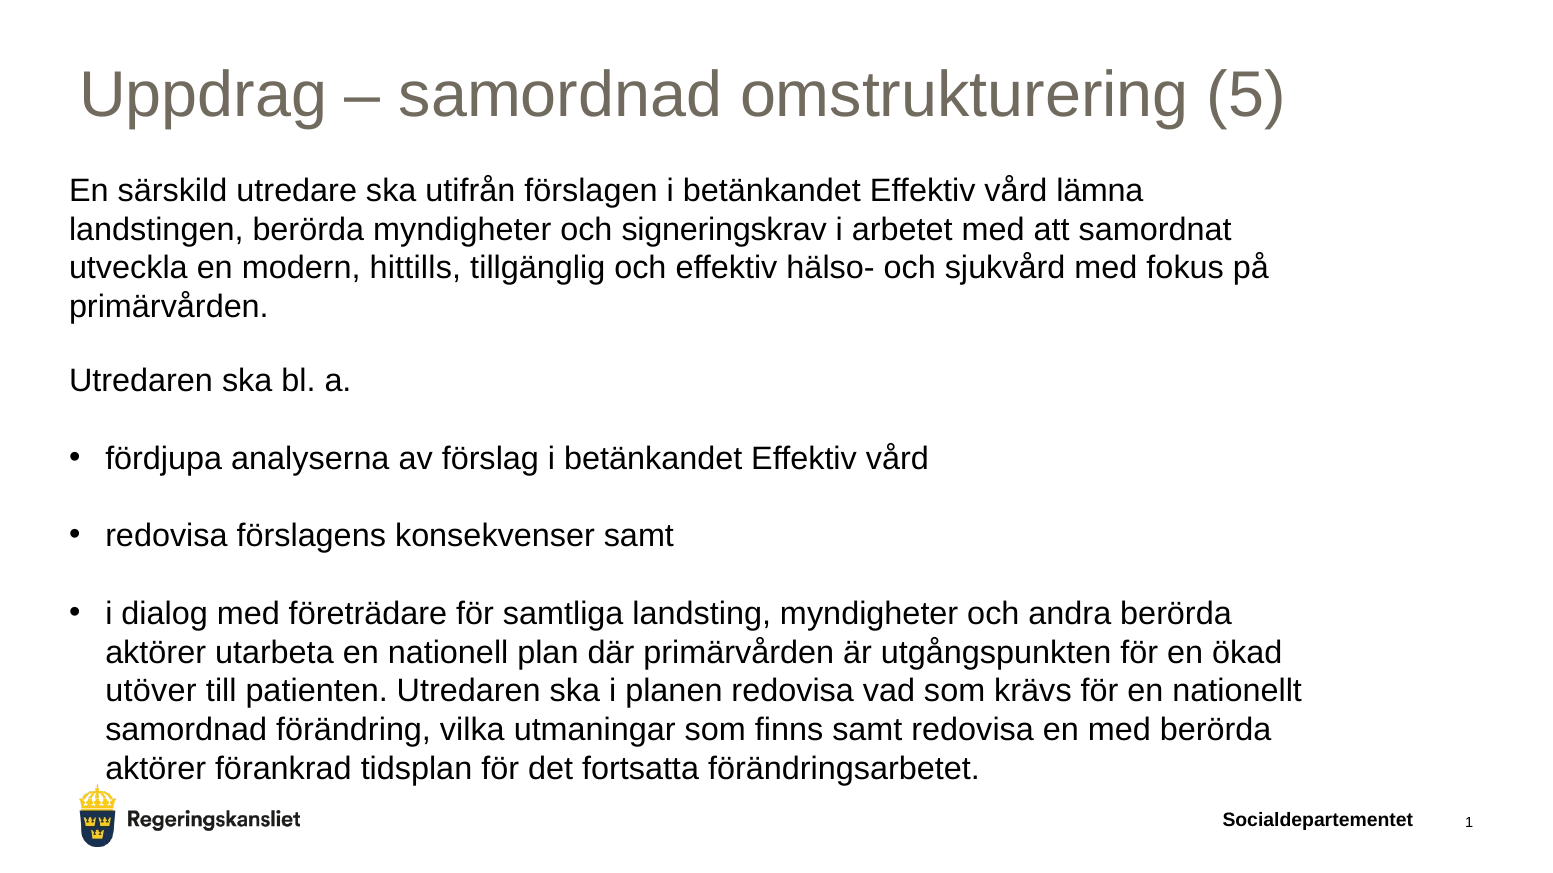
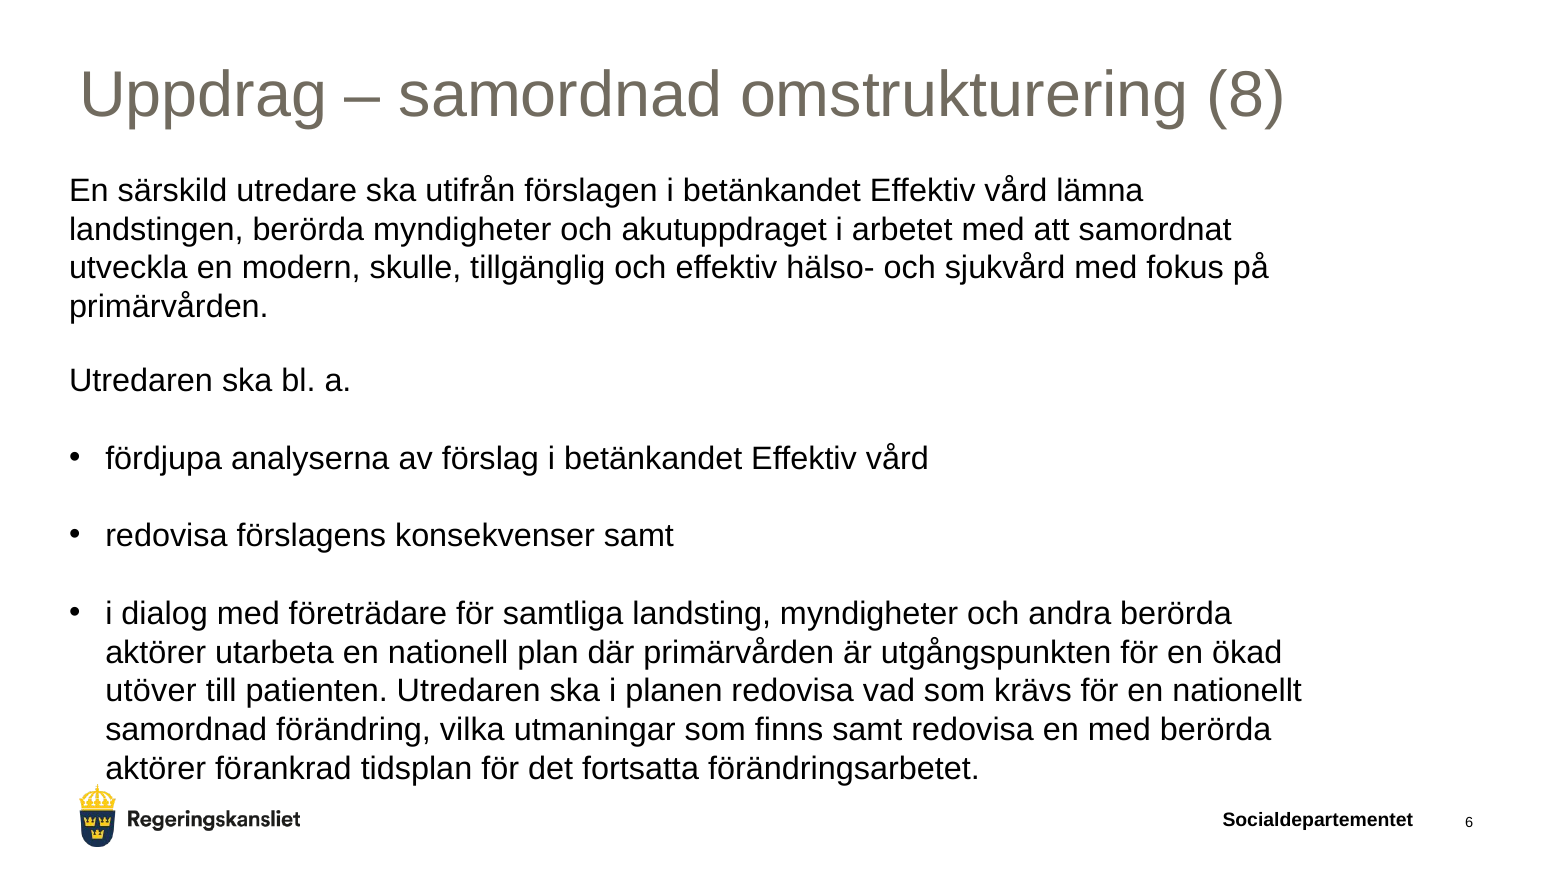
5: 5 -> 8 (1246, 95)
signeringskrav: signeringskrav -> akutuppdraget (724, 230)
hittills: hittills -> skulle (415, 268)
1: 1 -> 6 (1469, 823)
